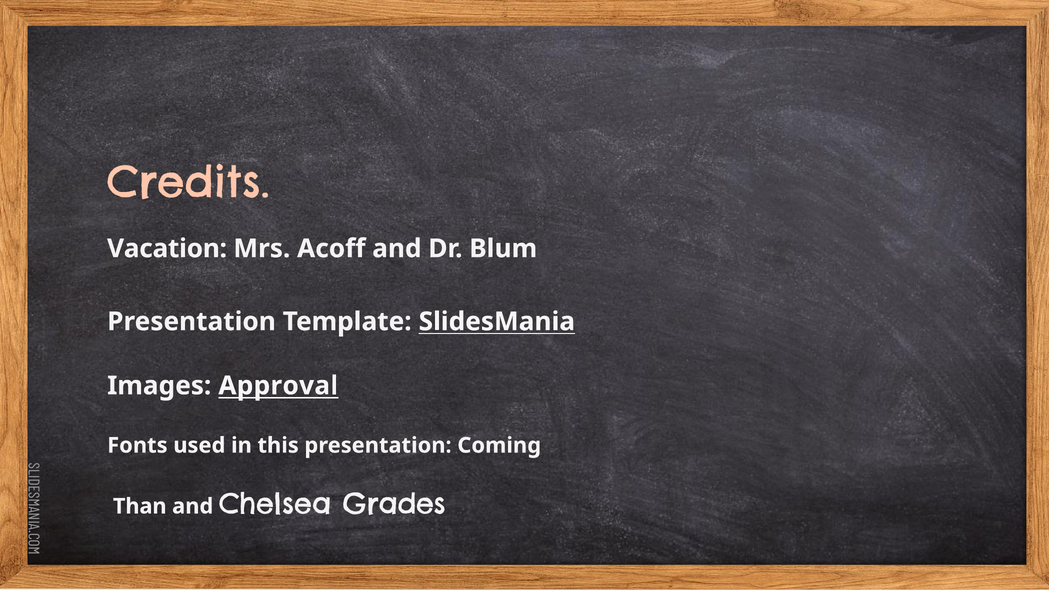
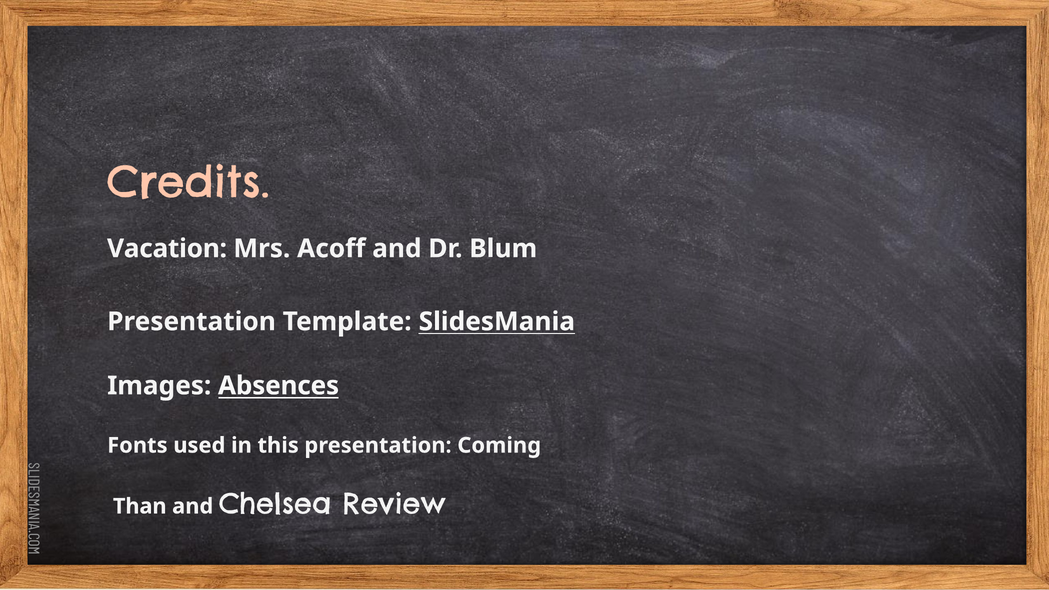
Approval: Approval -> Absences (279, 386)
Grades: Grades -> Review (394, 504)
